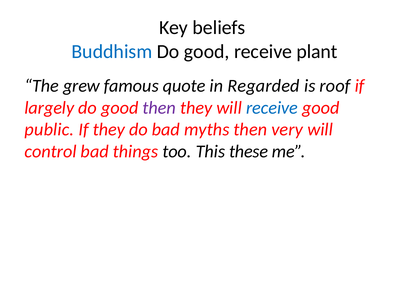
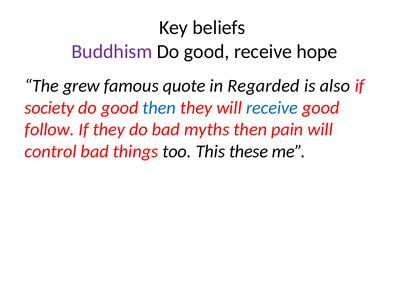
Buddhism colour: blue -> purple (112, 52)
plant: plant -> hope (317, 52)
roof: roof -> also (335, 86)
largely: largely -> society (49, 108)
then colour: purple -> blue (159, 108)
public: public -> follow (50, 129)
very: very -> pain (287, 129)
